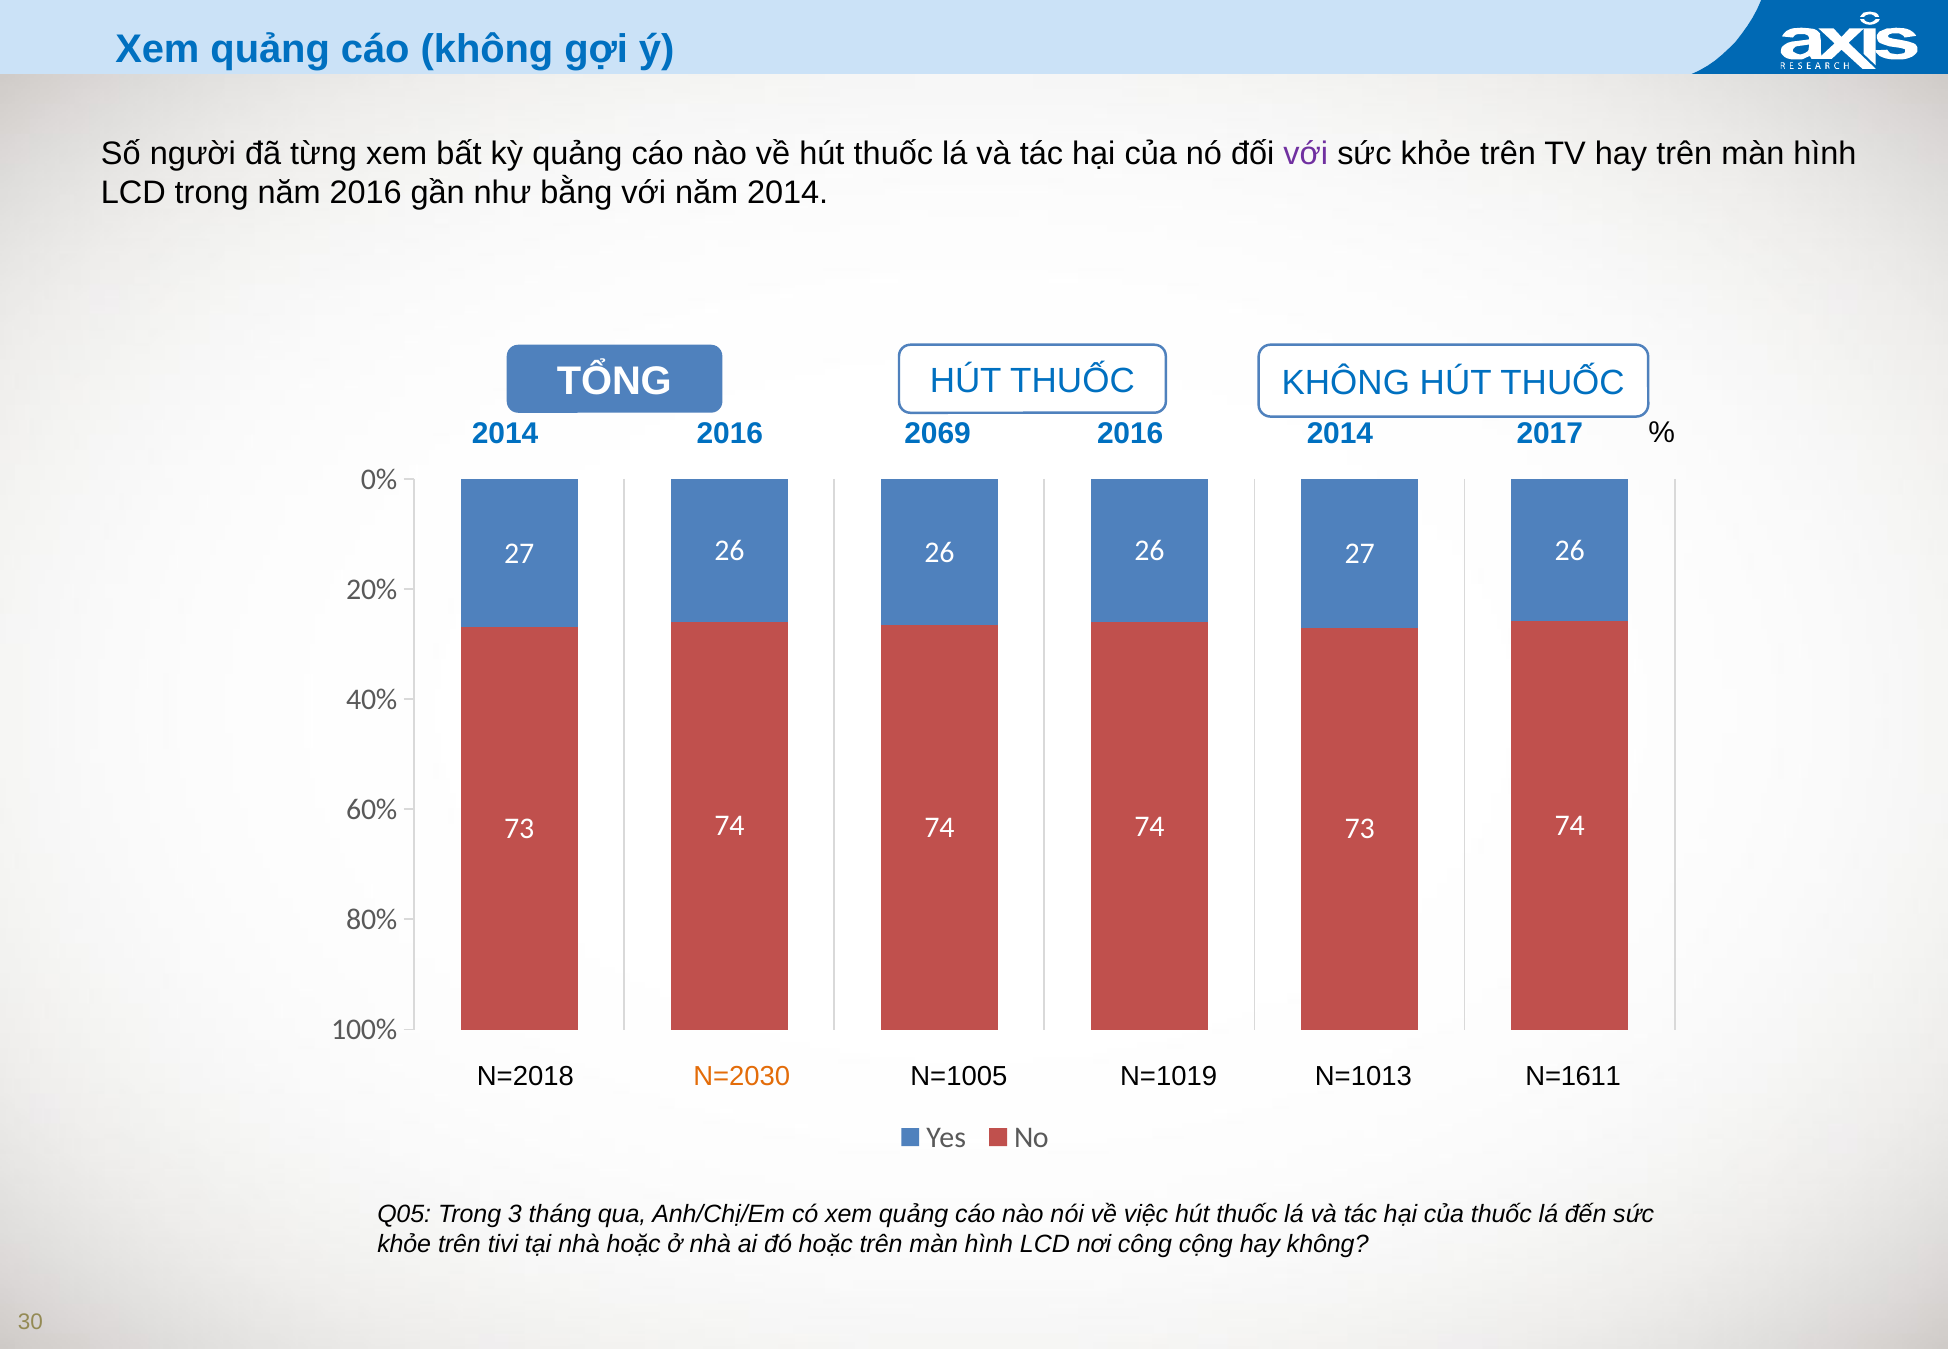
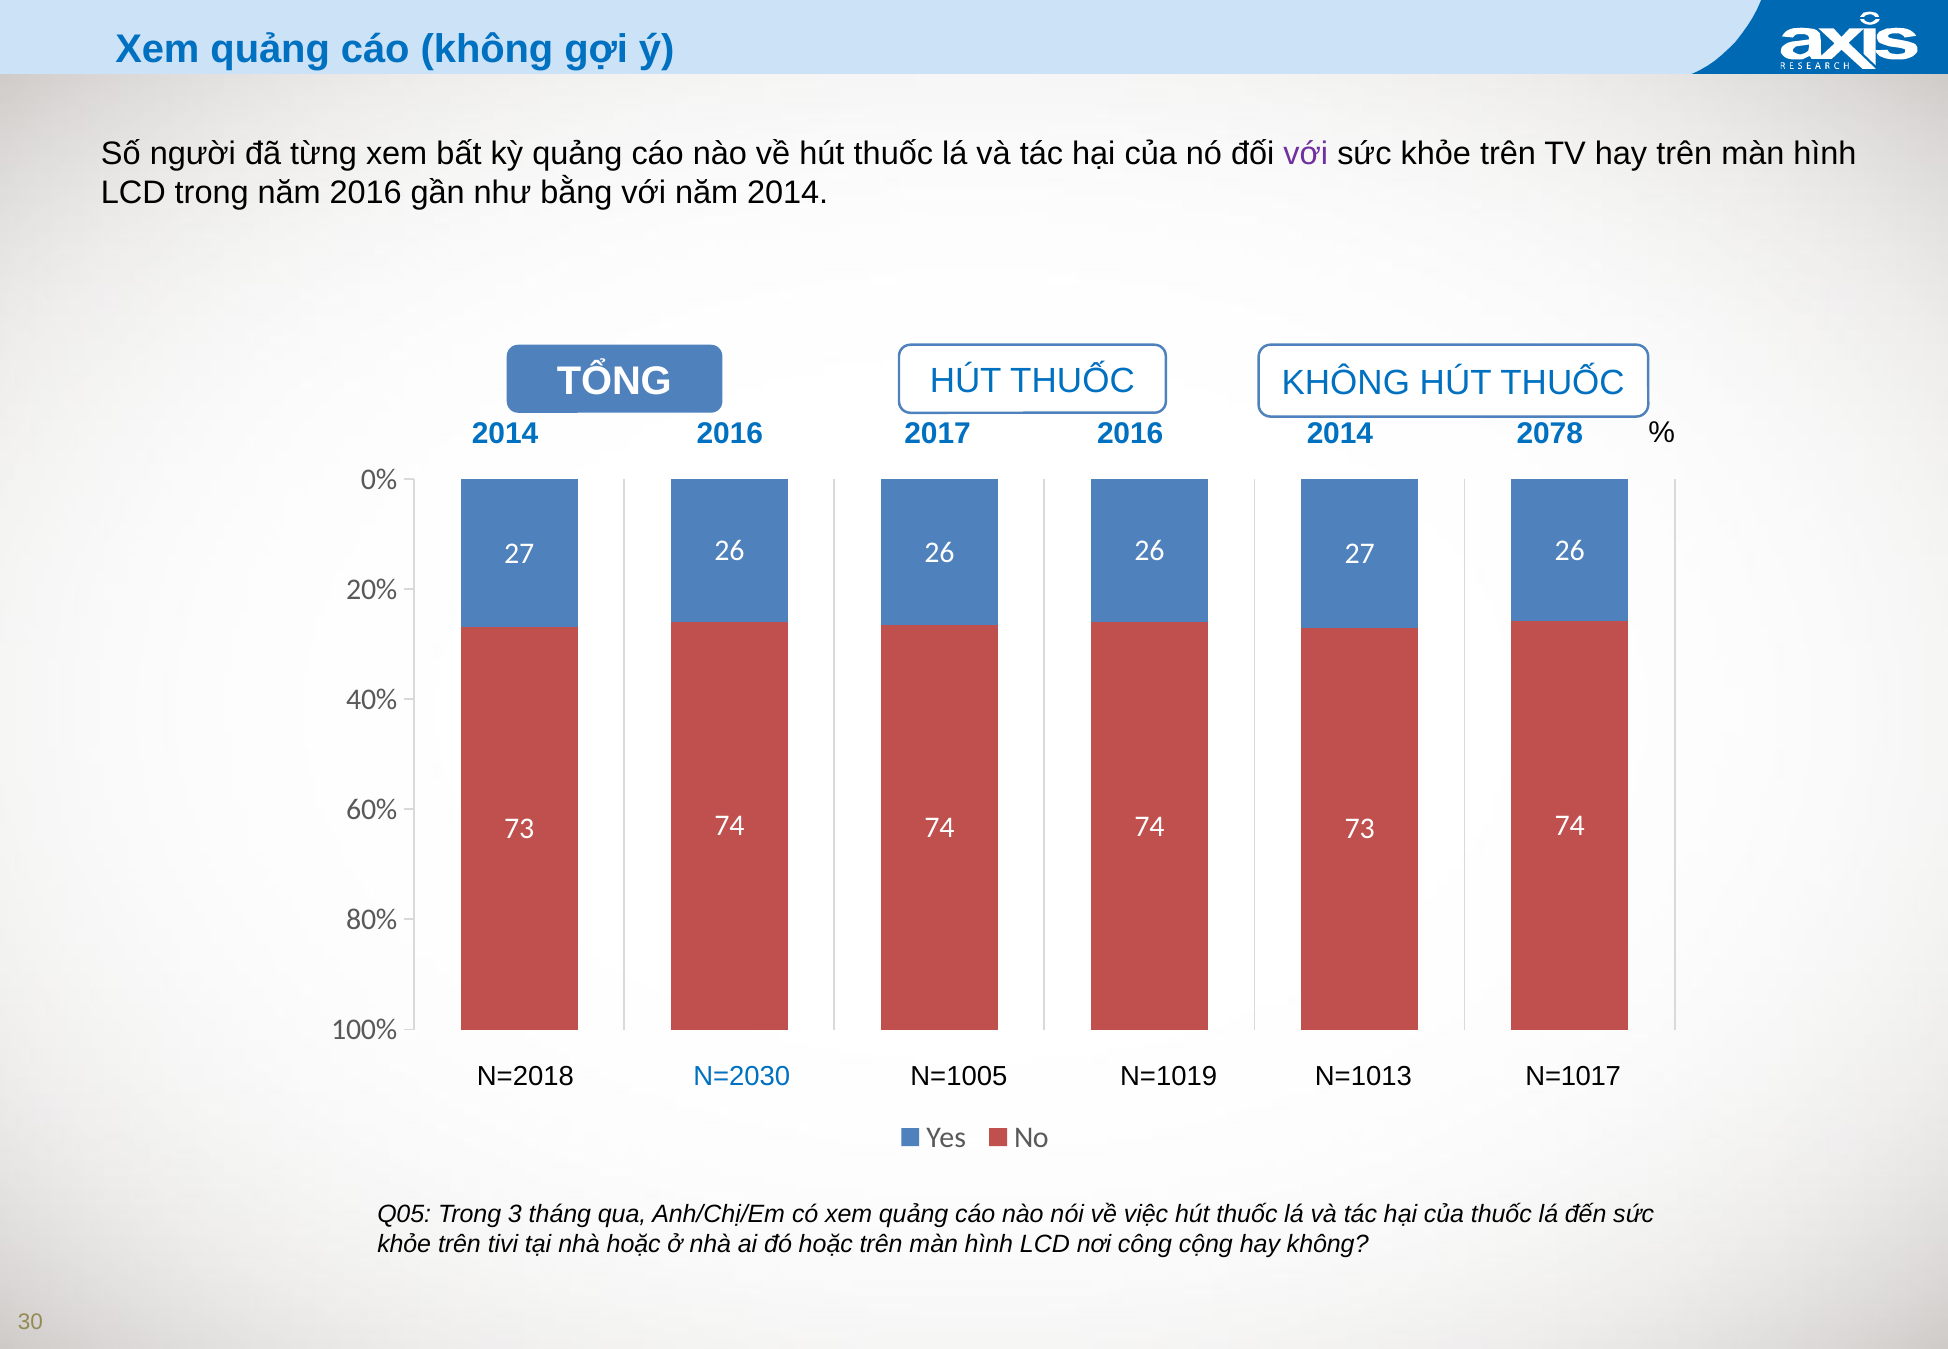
2069: 2069 -> 2017 (938, 433)
2017: 2017 -> 2078 (1550, 433)
N=2030 colour: orange -> blue (742, 1076)
N=1611: N=1611 -> N=1017 (1573, 1076)
